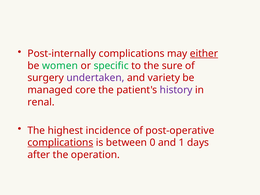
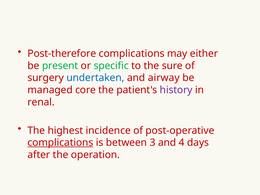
Post-internally: Post-internally -> Post-therefore (62, 54)
either underline: present -> none (204, 54)
women: women -> present (60, 66)
undertaken colour: purple -> blue (95, 78)
variety: variety -> airway (164, 78)
0: 0 -> 3 (153, 143)
1: 1 -> 4 (182, 143)
